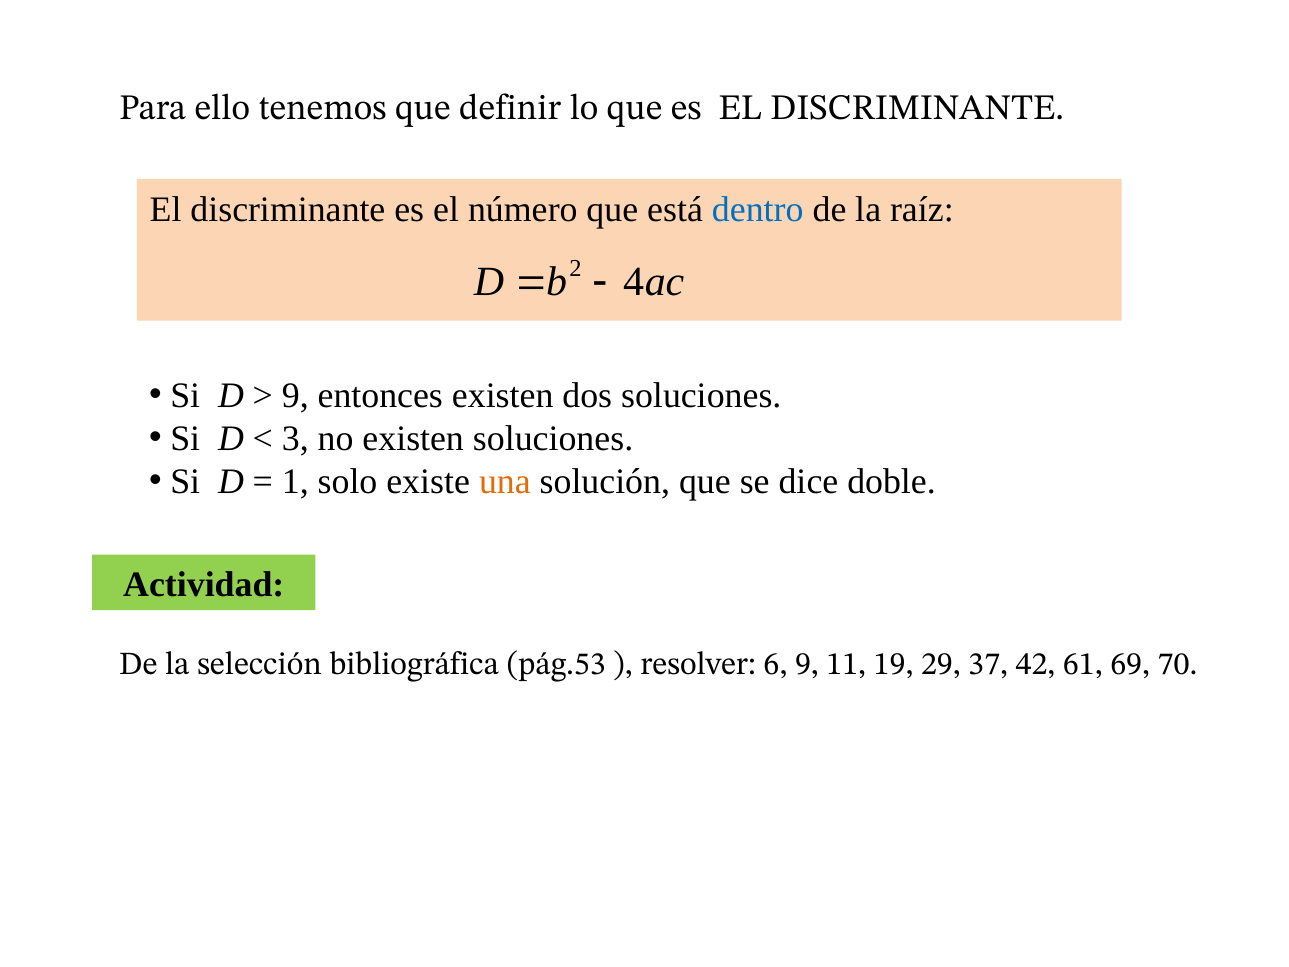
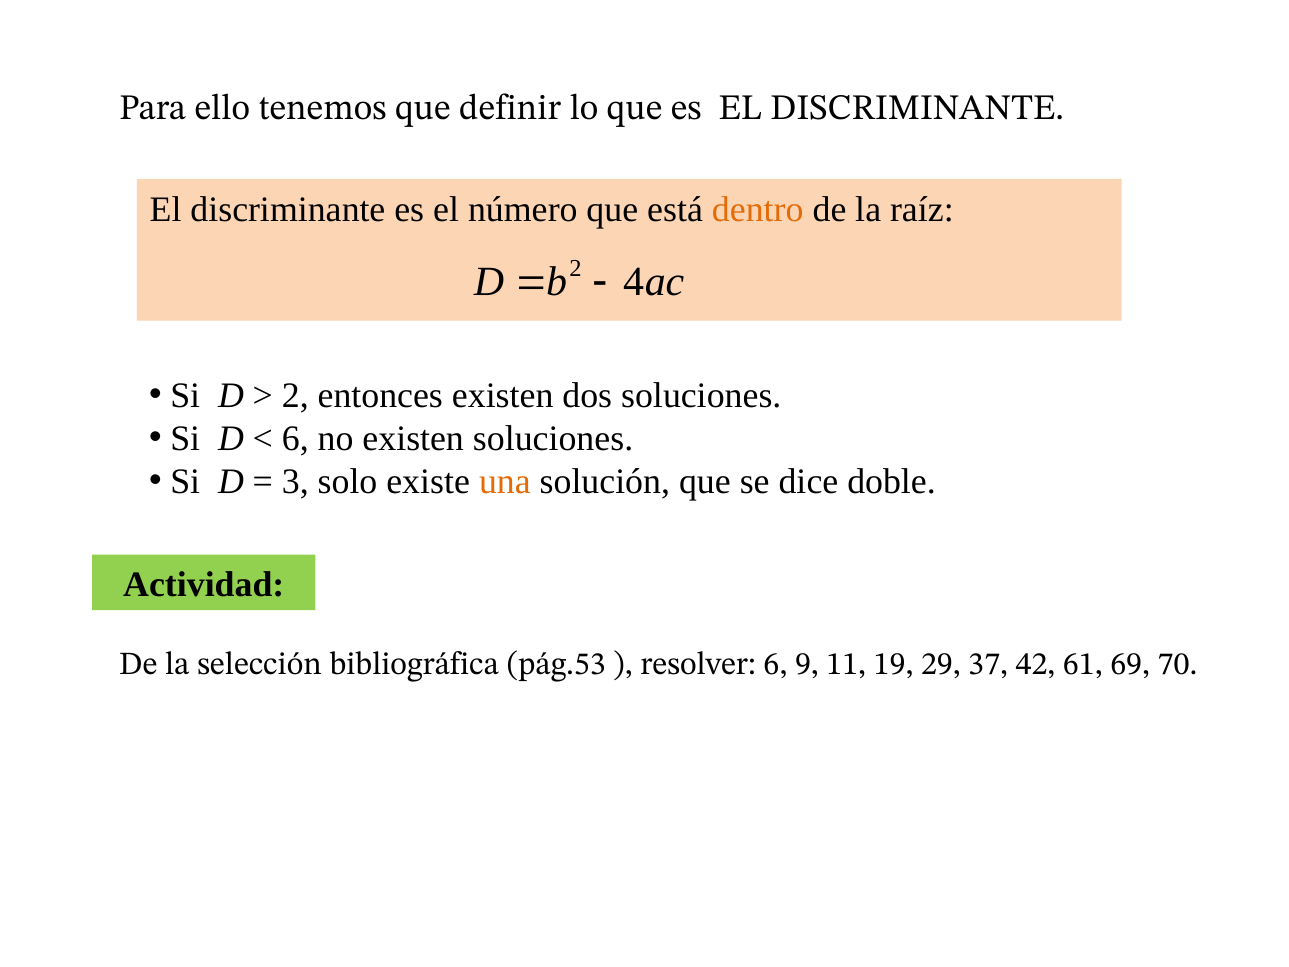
dentro colour: blue -> orange (758, 209)
9: 9 -> 2 (295, 396)
3: 3 -> 6 (295, 439)
1: 1 -> 3 (295, 482)
